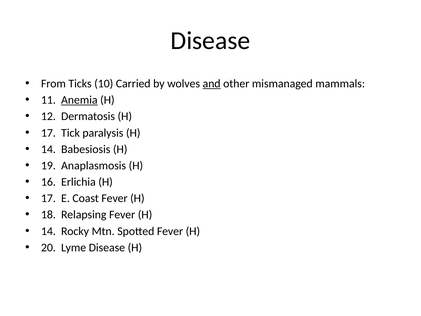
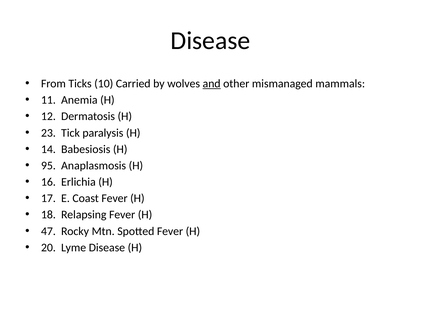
Anemia underline: present -> none (79, 100)
17: 17 -> 23 (48, 133)
19: 19 -> 95 (48, 165)
14: 14 -> 47 (48, 231)
